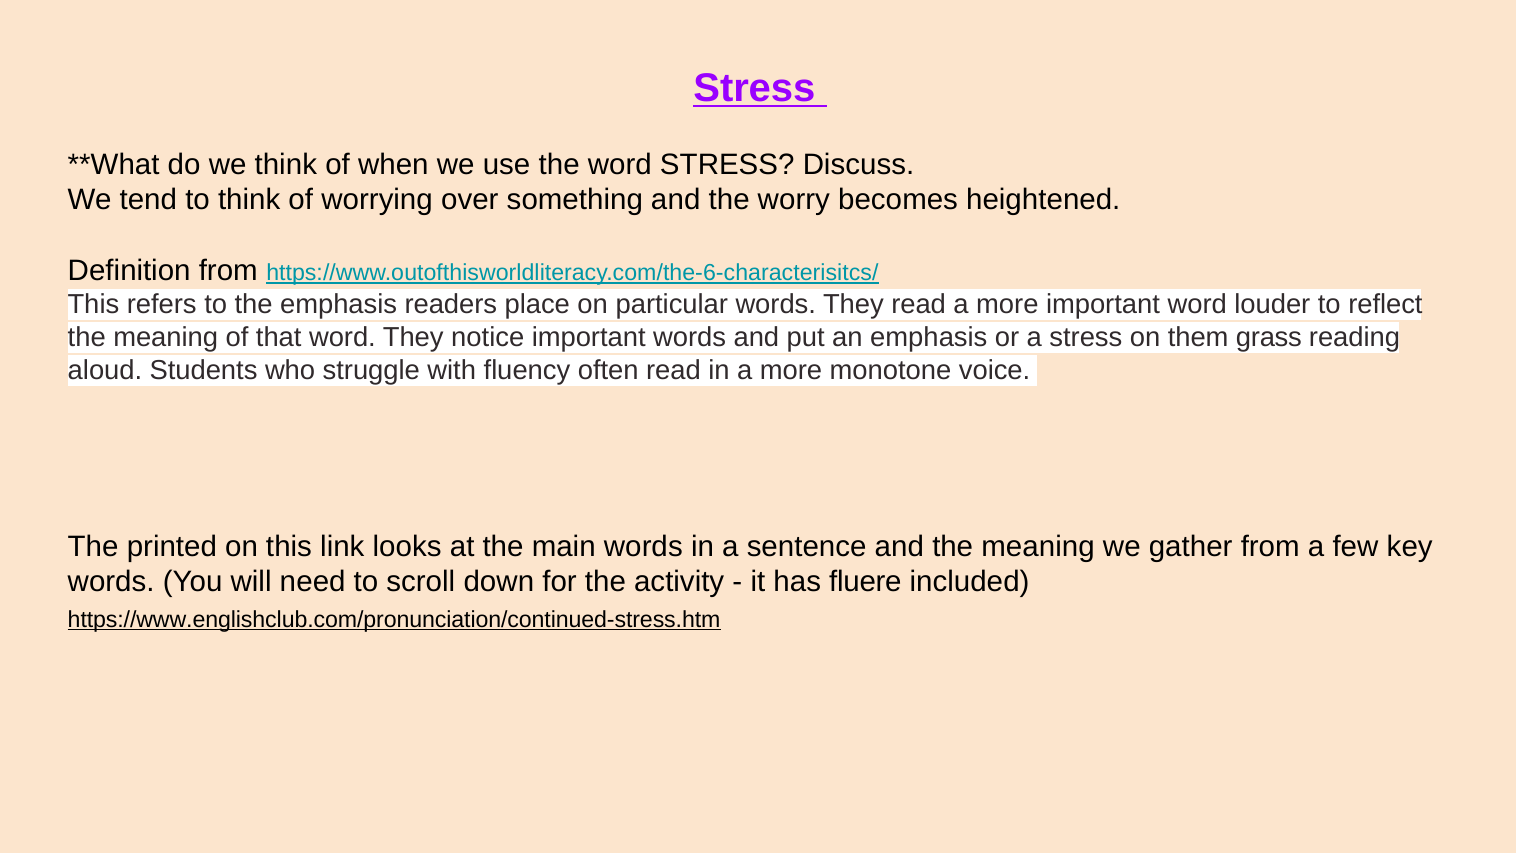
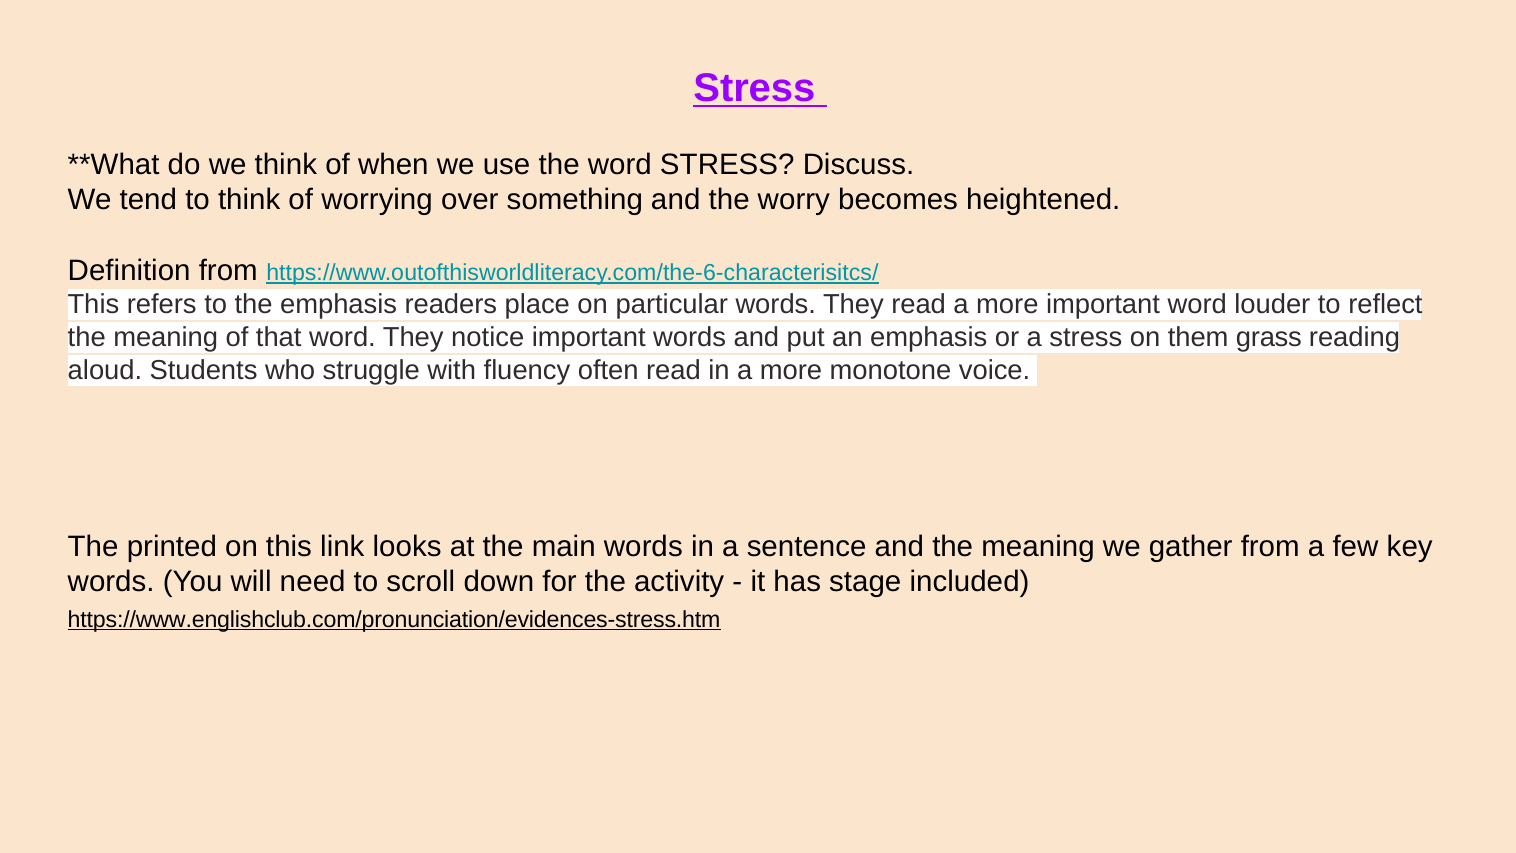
fluere: fluere -> stage (865, 582)
https://www.englishclub.com/pronunciation/continued-stress.htm: https://www.englishclub.com/pronunciation/continued-stress.htm -> https://www.englishclub.com/pronunciation/evidences-stress.htm (394, 619)
